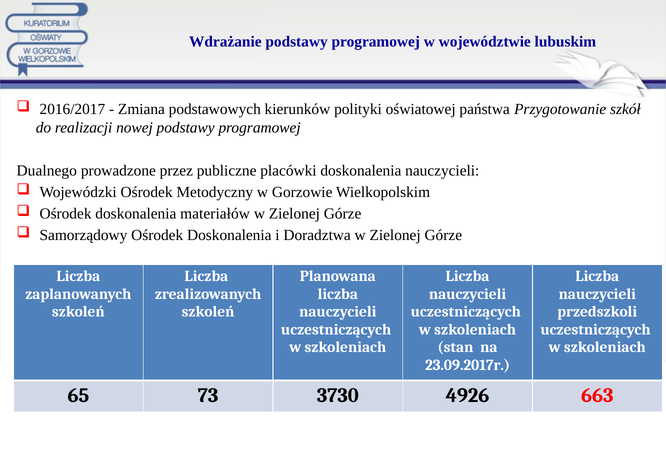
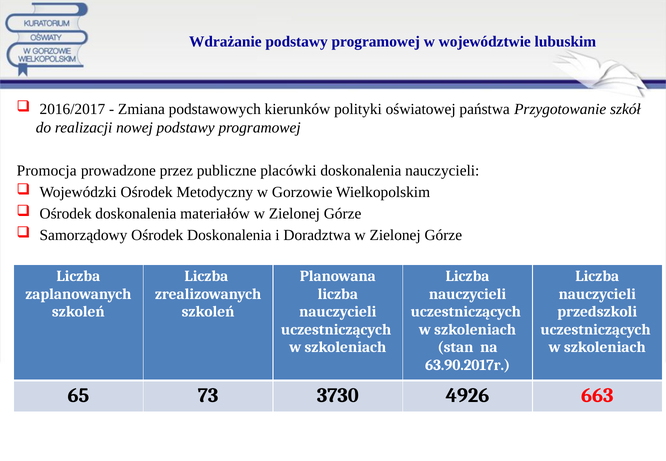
Dualnego: Dualnego -> Promocja (47, 171)
23.09.2017r: 23.09.2017r -> 63.90.2017r (468, 365)
